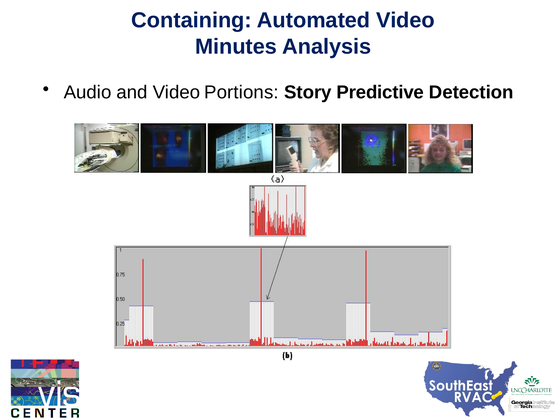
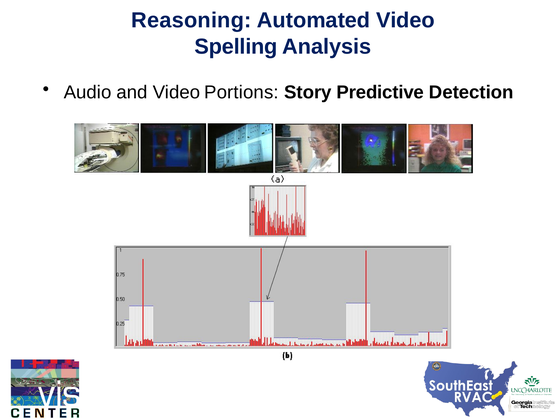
Containing: Containing -> Reasoning (191, 20)
Minutes: Minutes -> Spelling (236, 47)
